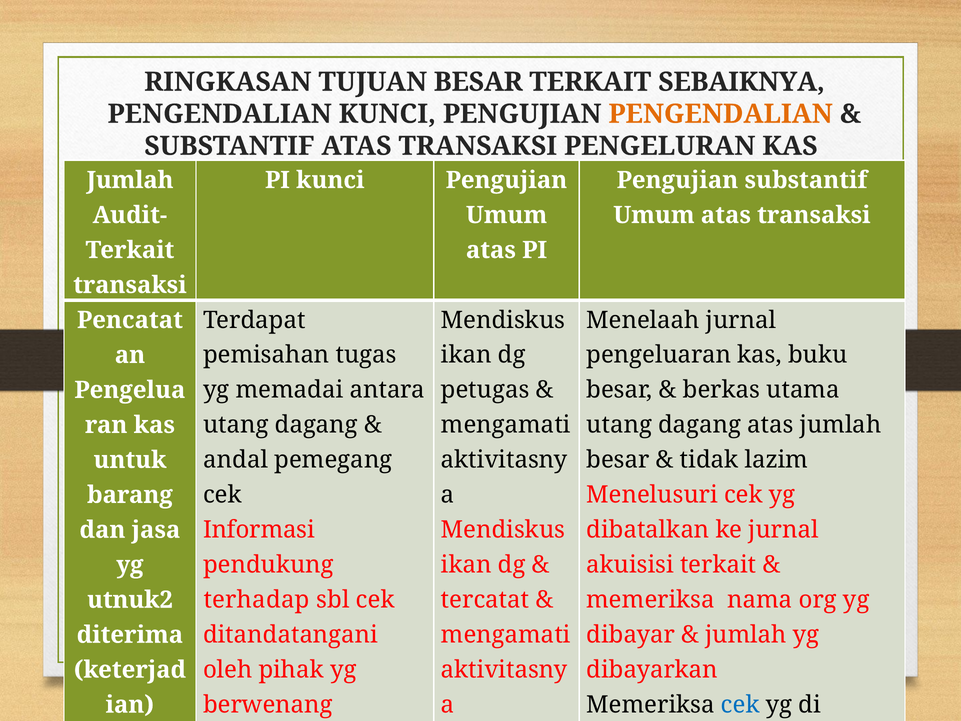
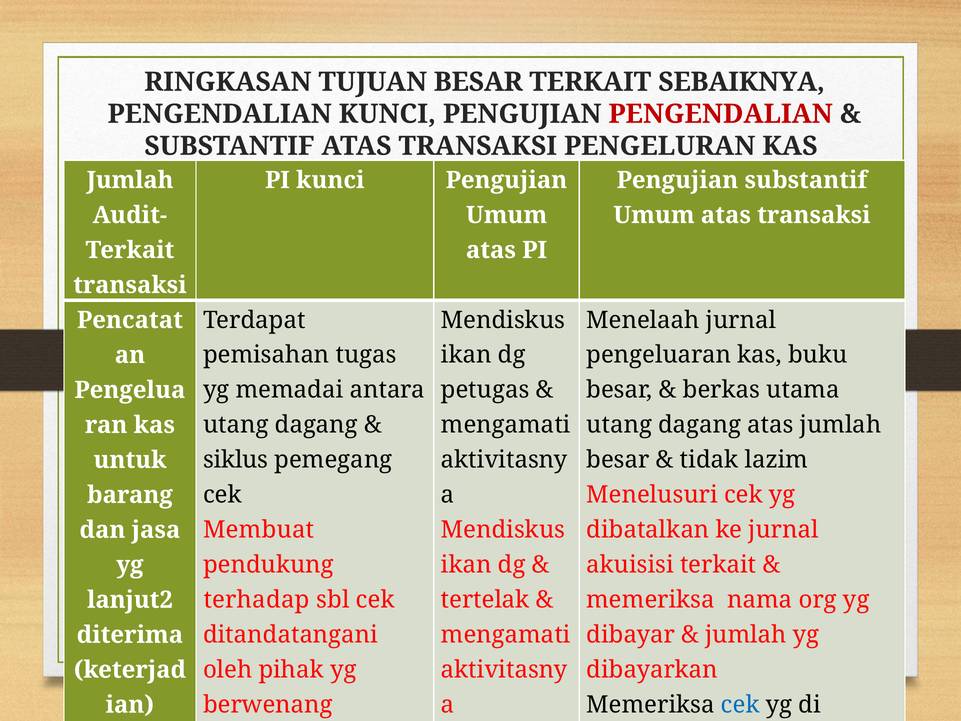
PENGENDALIAN colour: orange -> red (721, 114)
andal: andal -> siklus (236, 460)
Informasi: Informasi -> Membuat (259, 530)
utnuk2: utnuk2 -> lanjut2 (130, 600)
tercatat: tercatat -> tertelak (485, 600)
